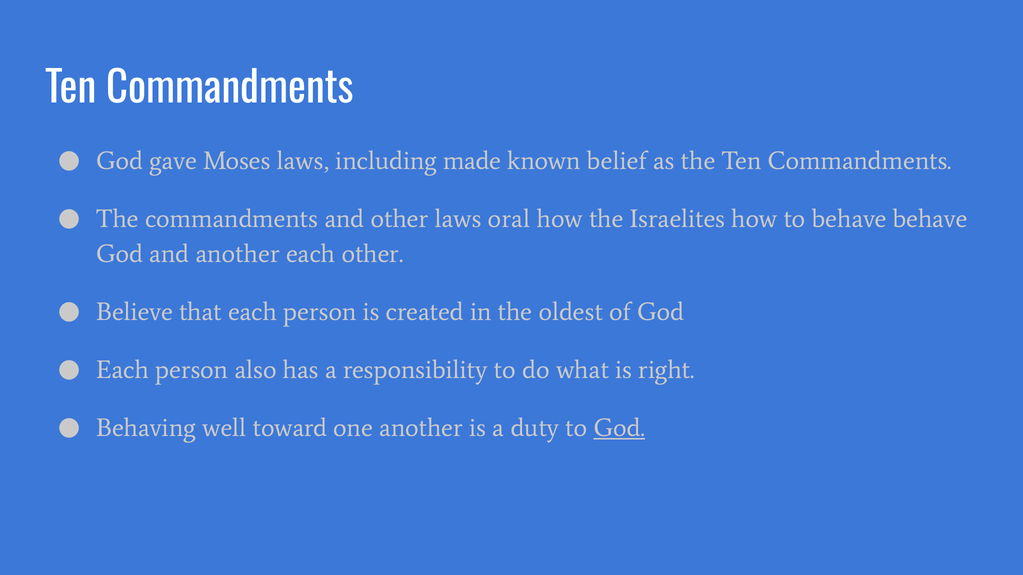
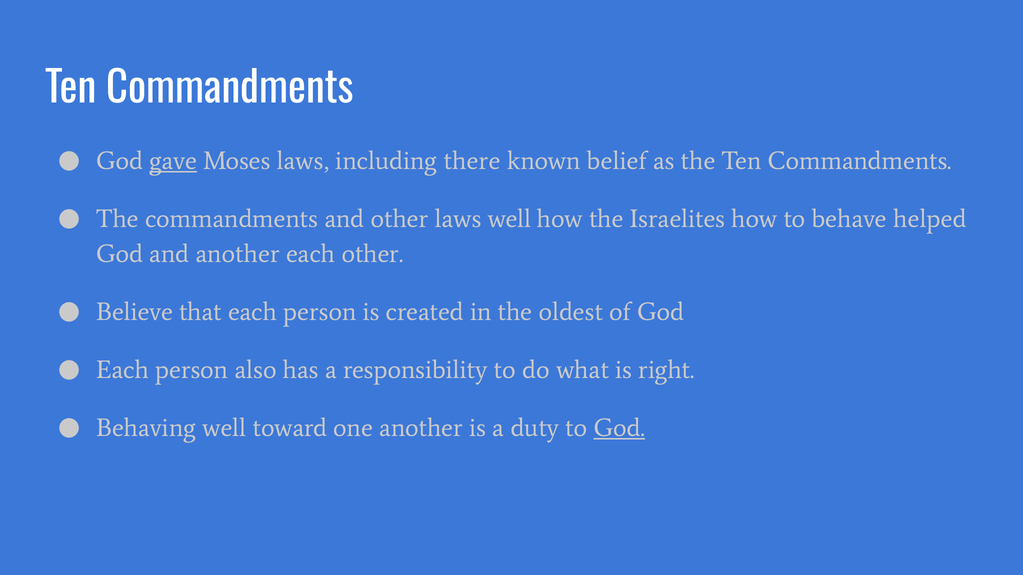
gave underline: none -> present (173, 161)
made: made -> there (472, 161)
laws oral: oral -> well (509, 219)
behave behave: behave -> helped (930, 219)
